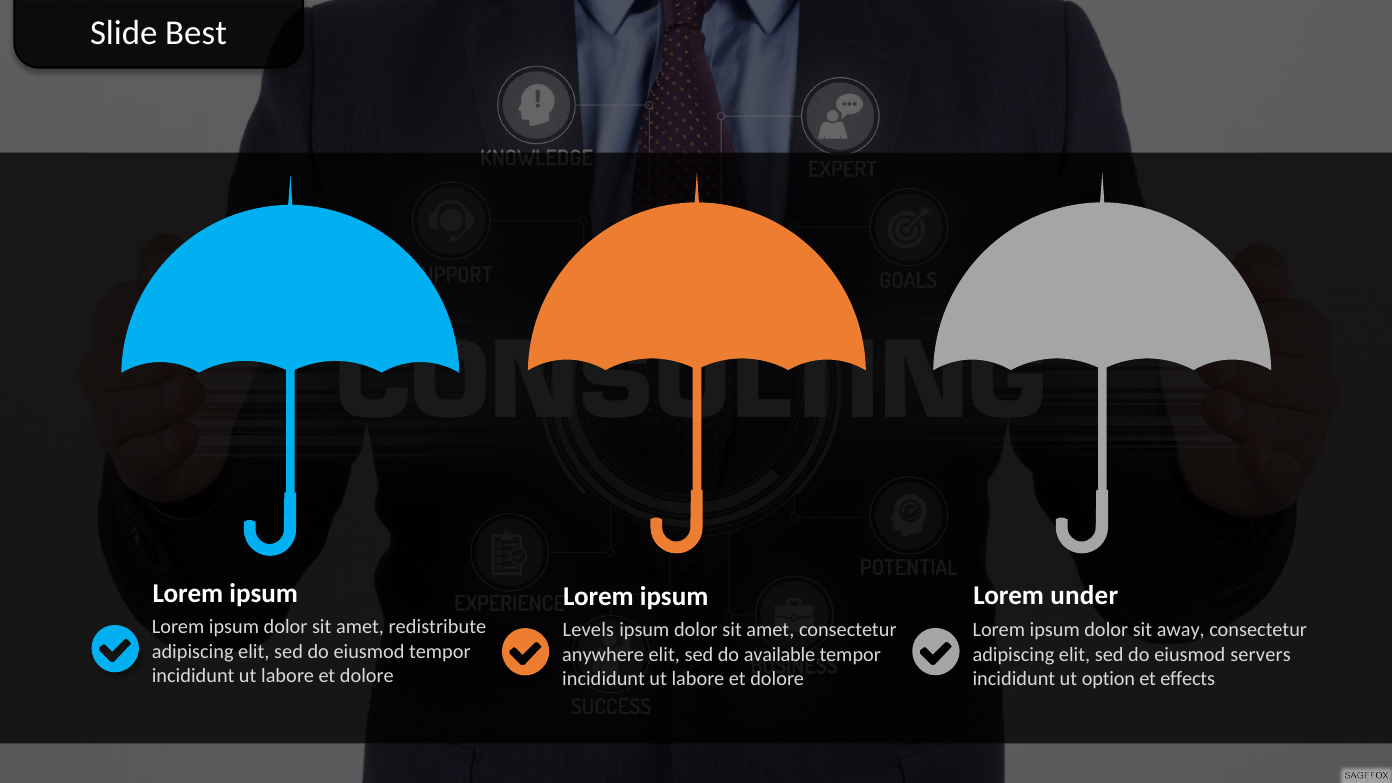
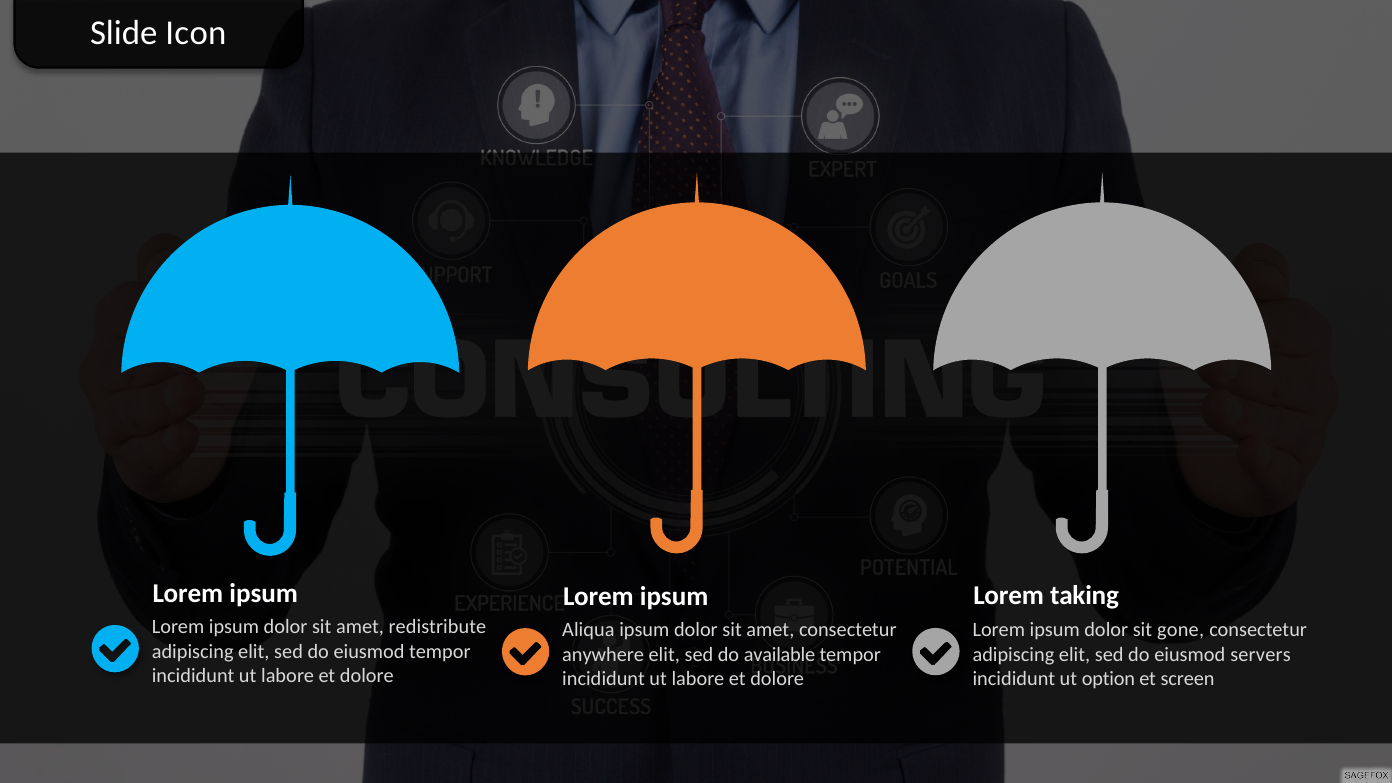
Best: Best -> Icon (196, 33)
under: under -> taking (1085, 596)
away: away -> gone (1181, 630)
Levels: Levels -> Aliqua (588, 630)
effects: effects -> screen (1188, 679)
